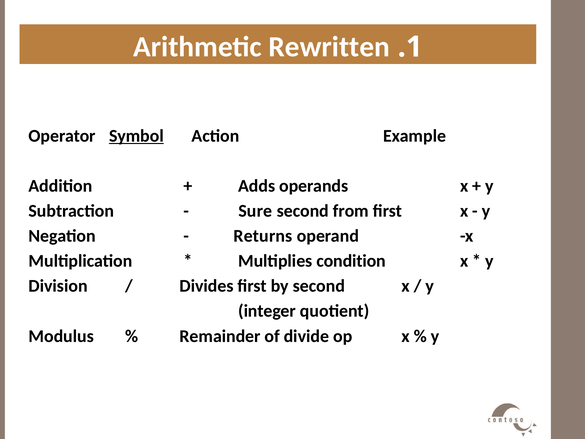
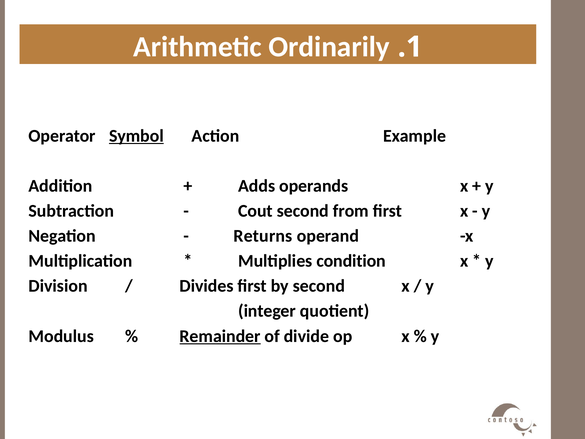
Rewritten: Rewritten -> Ordinarily (329, 47)
Sure: Sure -> Cout (255, 211)
Remainder underline: none -> present (220, 336)
